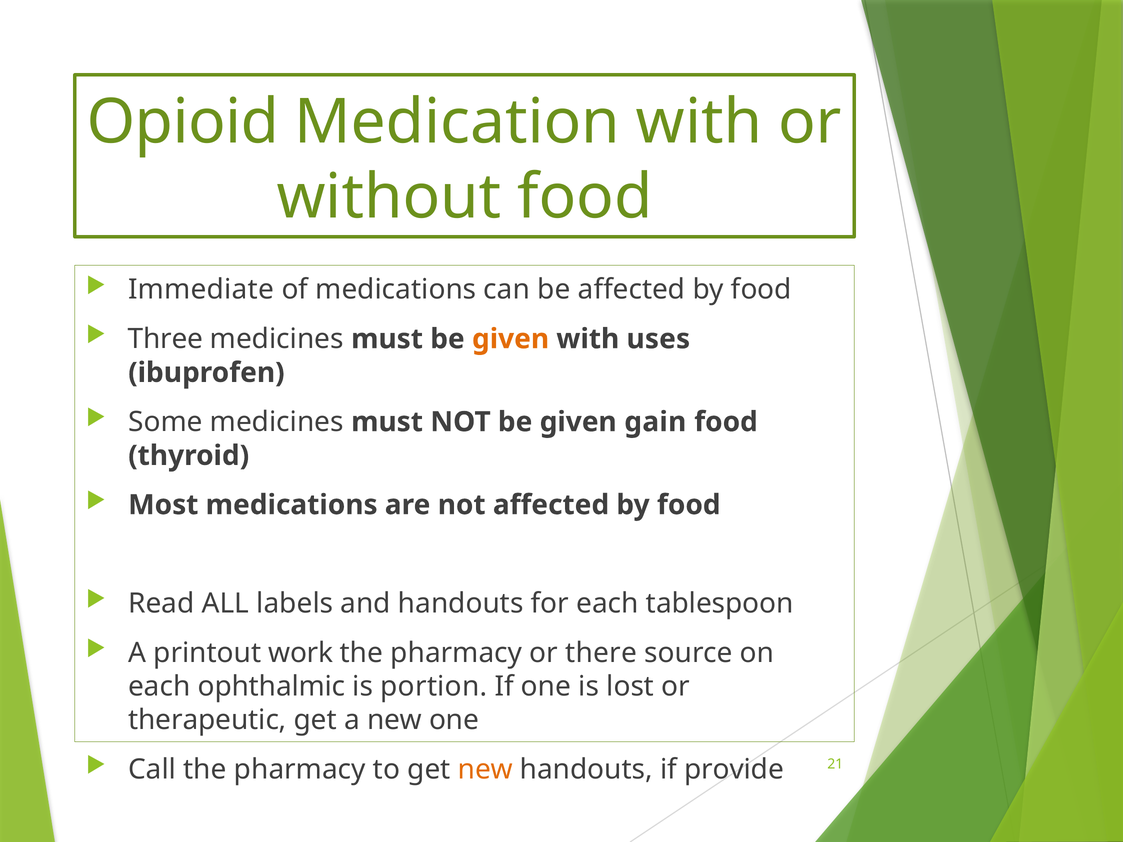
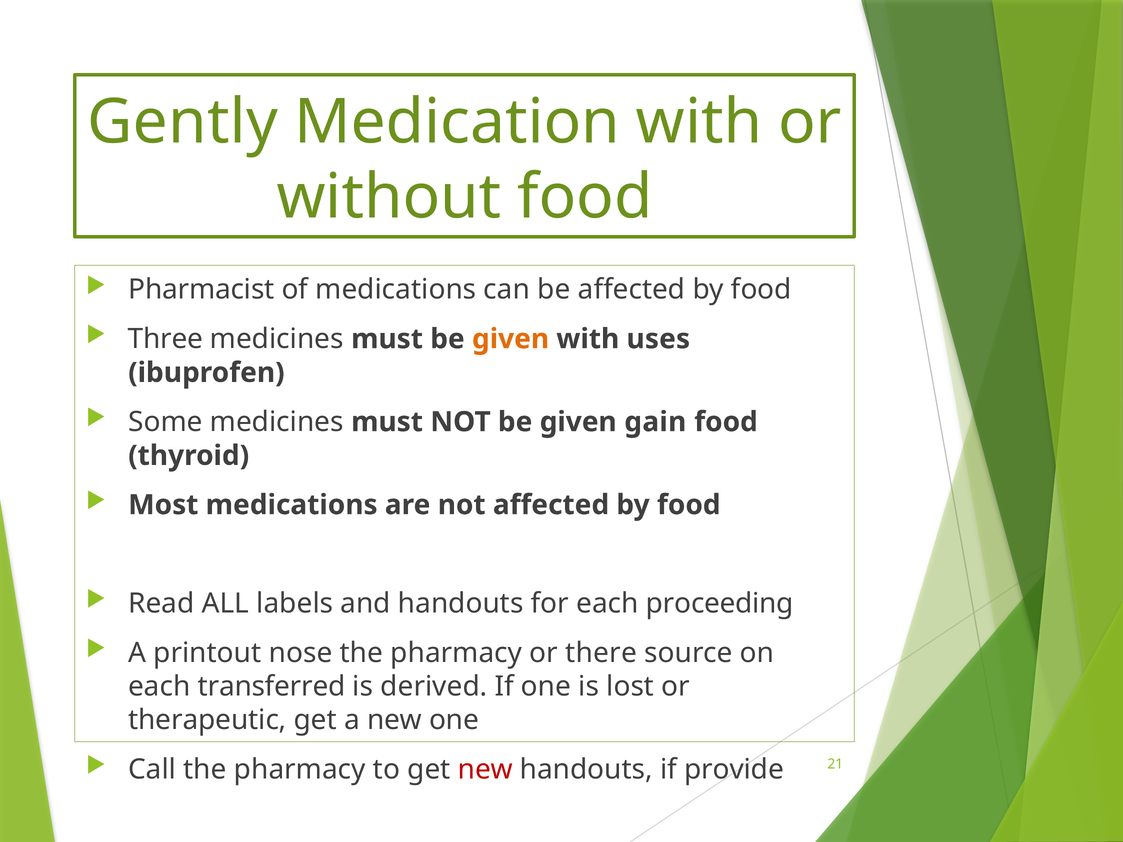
Opioid: Opioid -> Gently (183, 122)
Immediate: Immediate -> Pharmacist (201, 290)
tablespoon: tablespoon -> proceeding (720, 604)
work: work -> nose (301, 653)
ophthalmic: ophthalmic -> transferred (272, 687)
portion: portion -> derived (434, 687)
new colour: orange -> red (485, 770)
